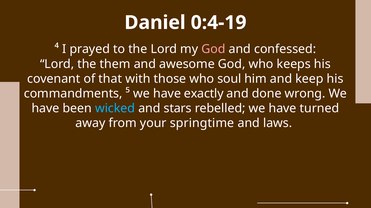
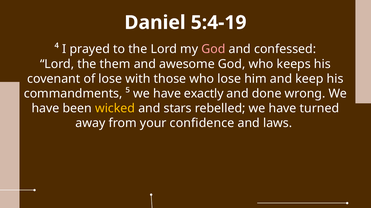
0:4-19: 0:4-19 -> 5:4-19 (219, 23)
of that: that -> lose (110, 79)
who soul: soul -> lose (229, 79)
wicked colour: light blue -> yellow (115, 109)
springtime: springtime -> confidence (202, 124)
